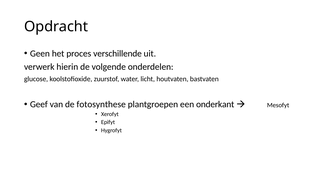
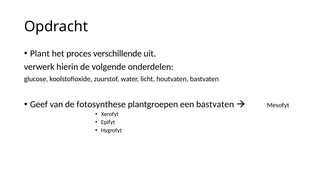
Geen: Geen -> Plant (40, 53)
een onderkant: onderkant -> bastvaten (215, 104)
